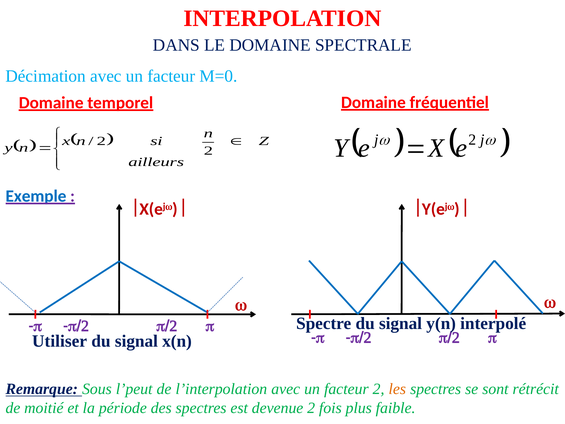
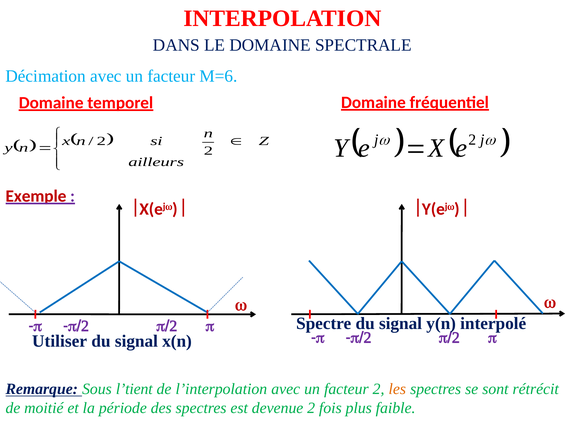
M=0: M=0 -> M=6 (218, 76)
Exemple colour: blue -> red (36, 196)
l’peut: l’peut -> l’tient (134, 389)
